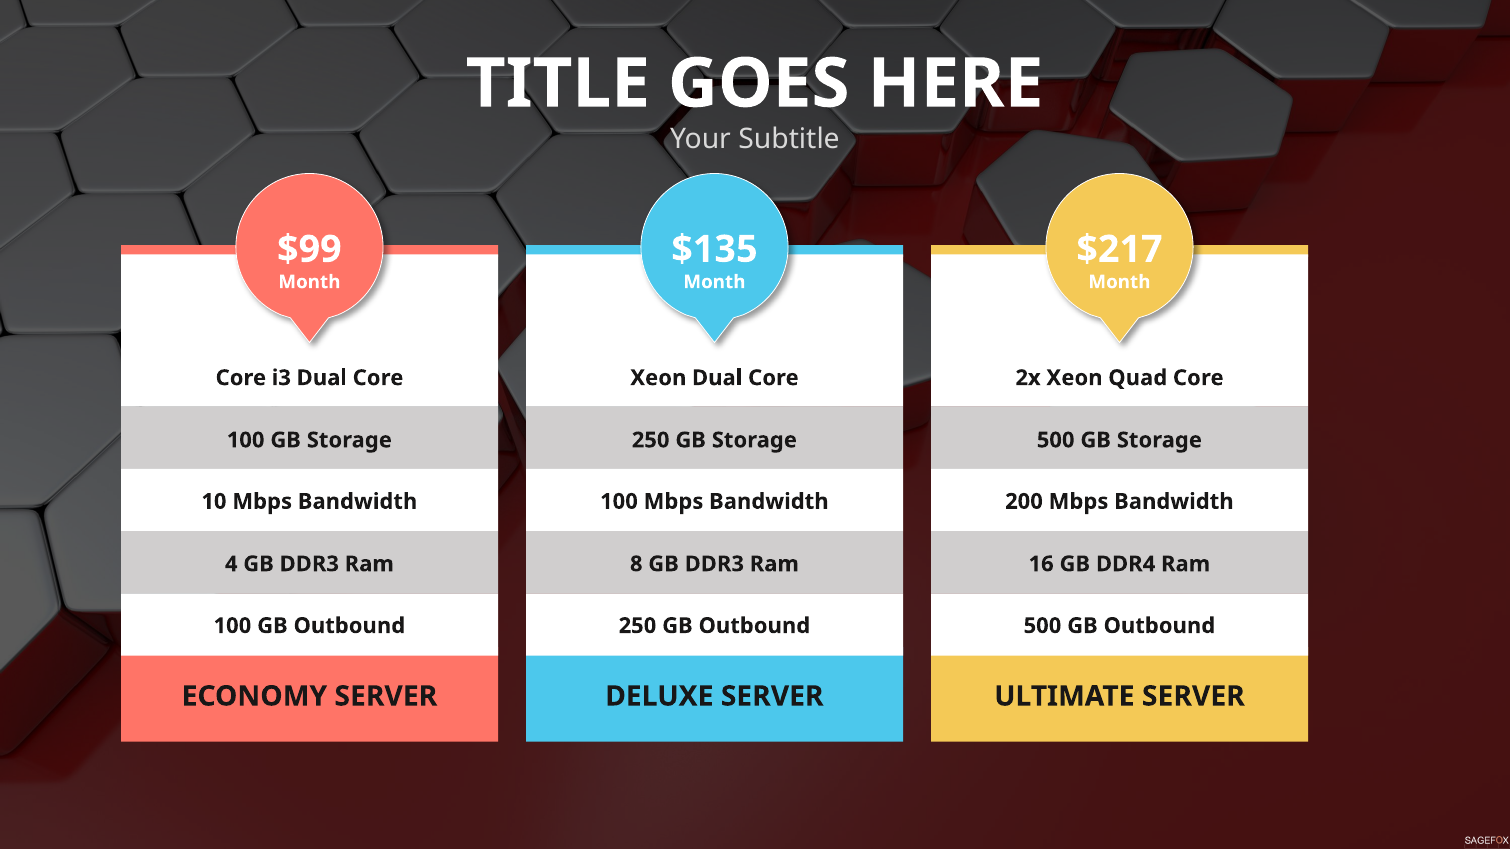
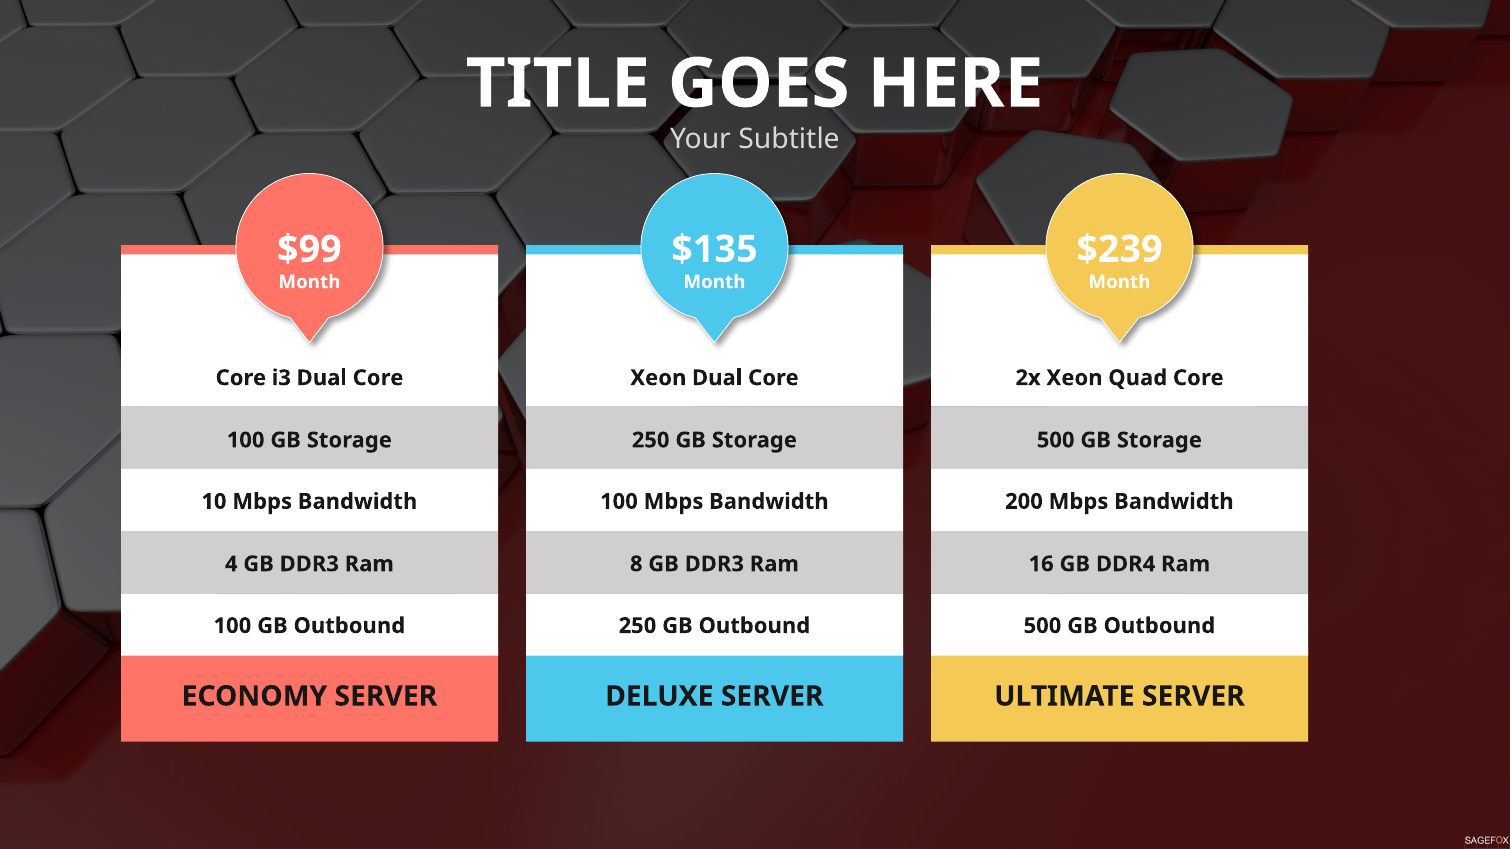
$217: $217 -> $239 (1120, 249)
